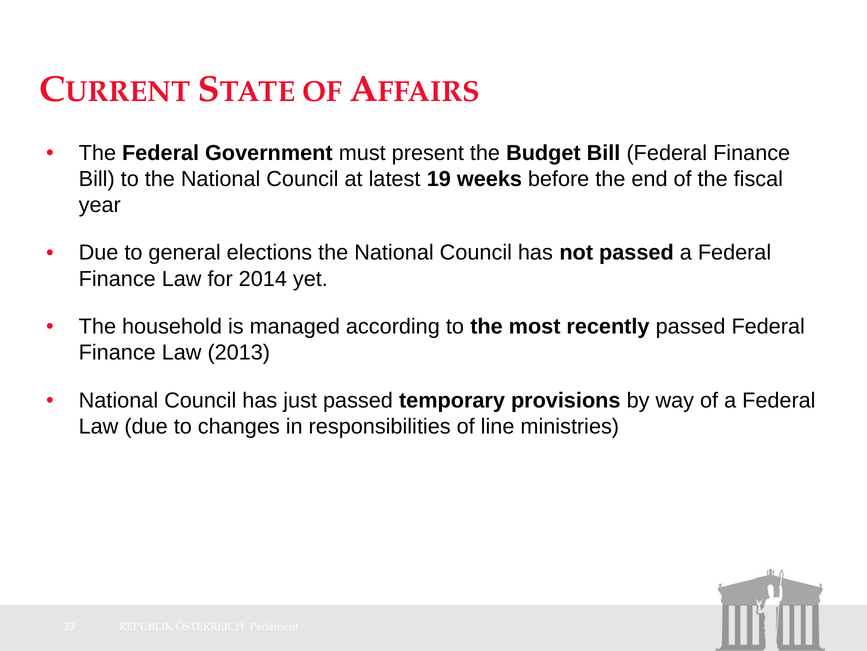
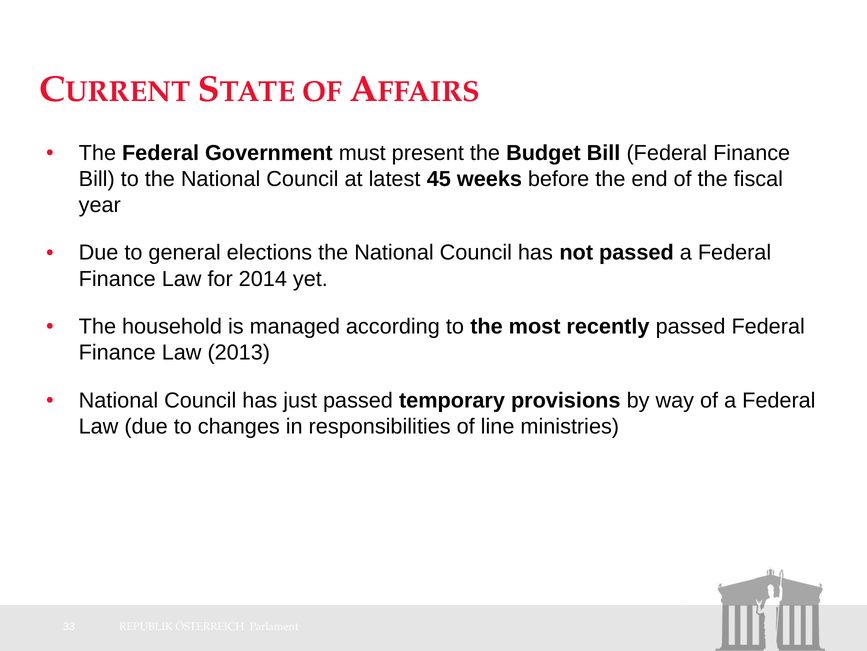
19: 19 -> 45 (439, 179)
